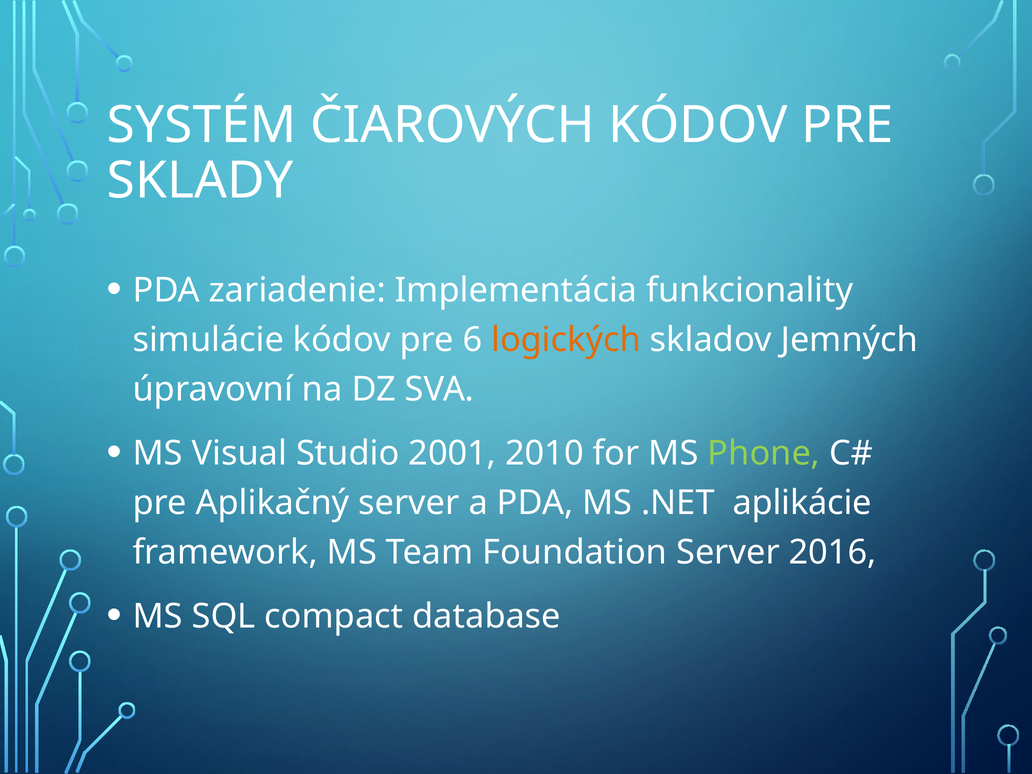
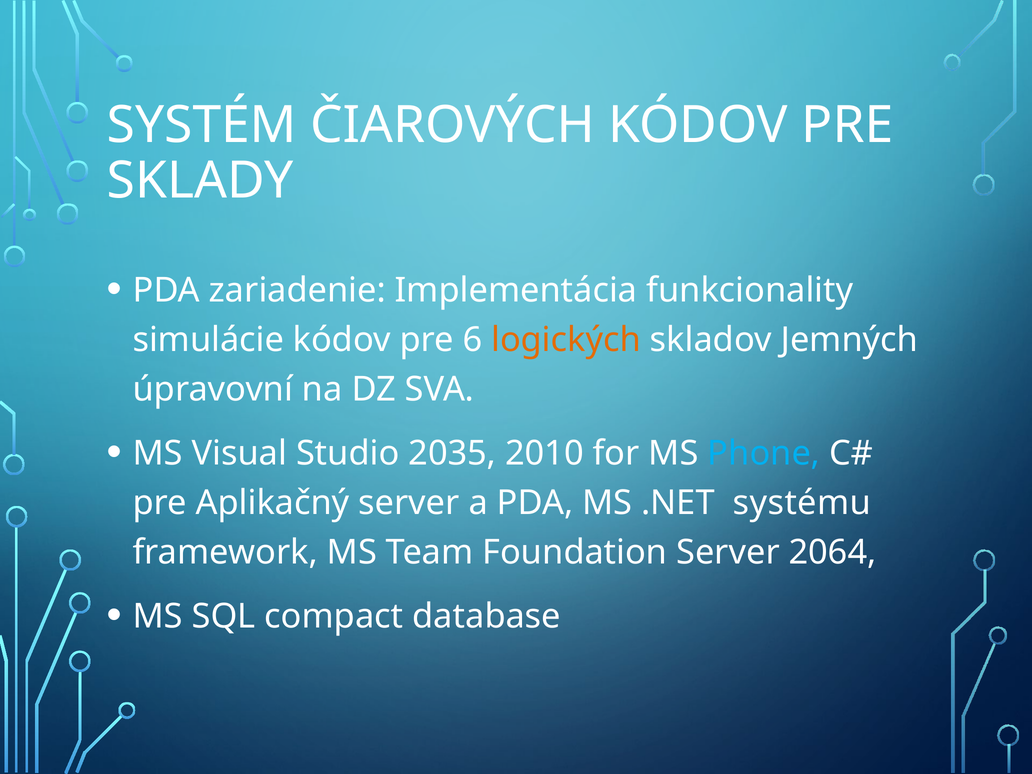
2001: 2001 -> 2035 (452, 453)
Phone colour: light green -> light blue (764, 453)
aplikácie: aplikácie -> systému (802, 503)
2016: 2016 -> 2064 (833, 552)
